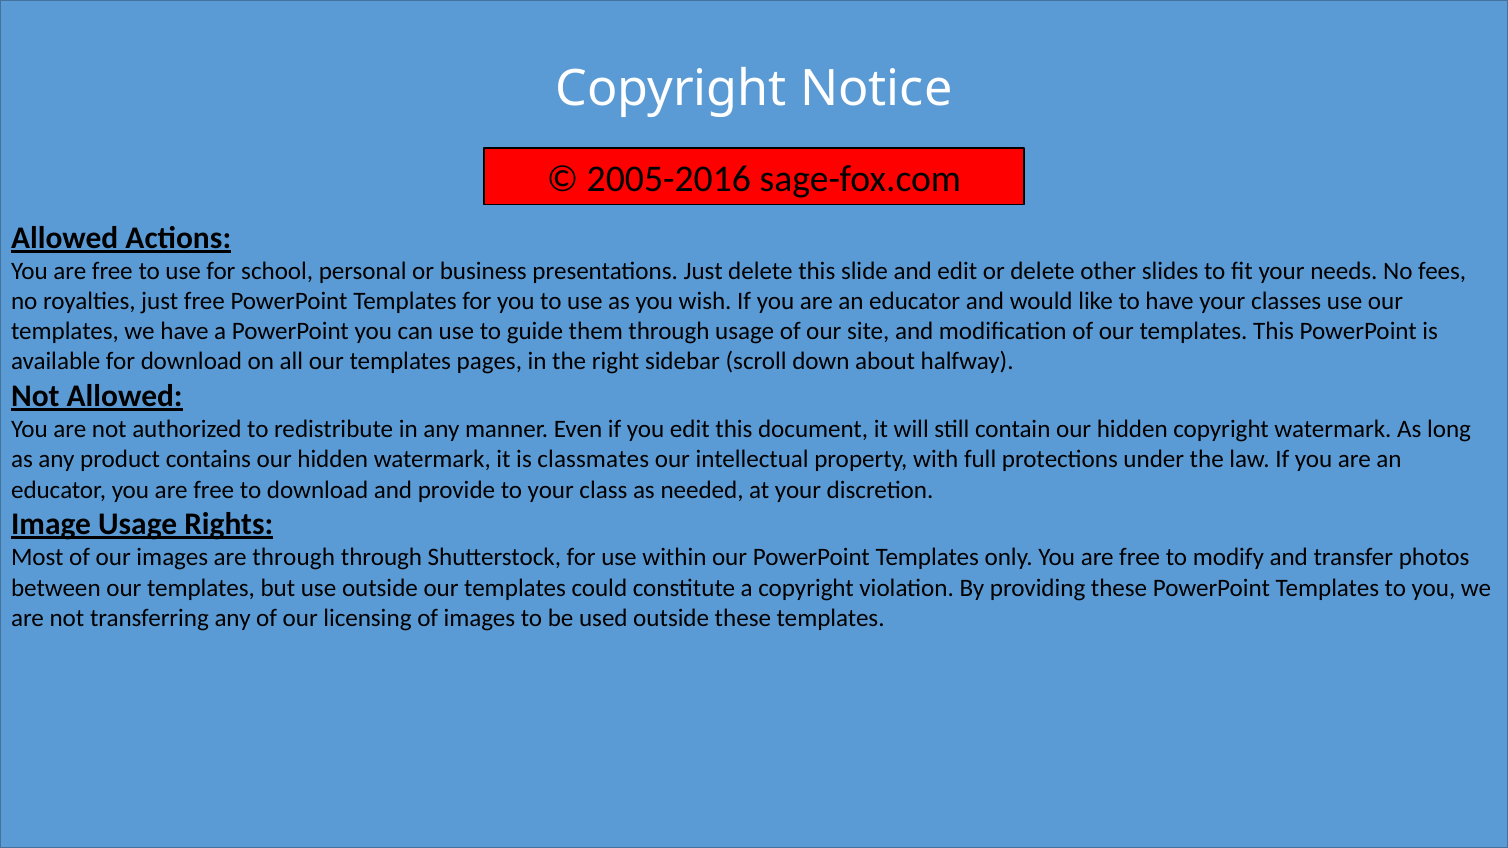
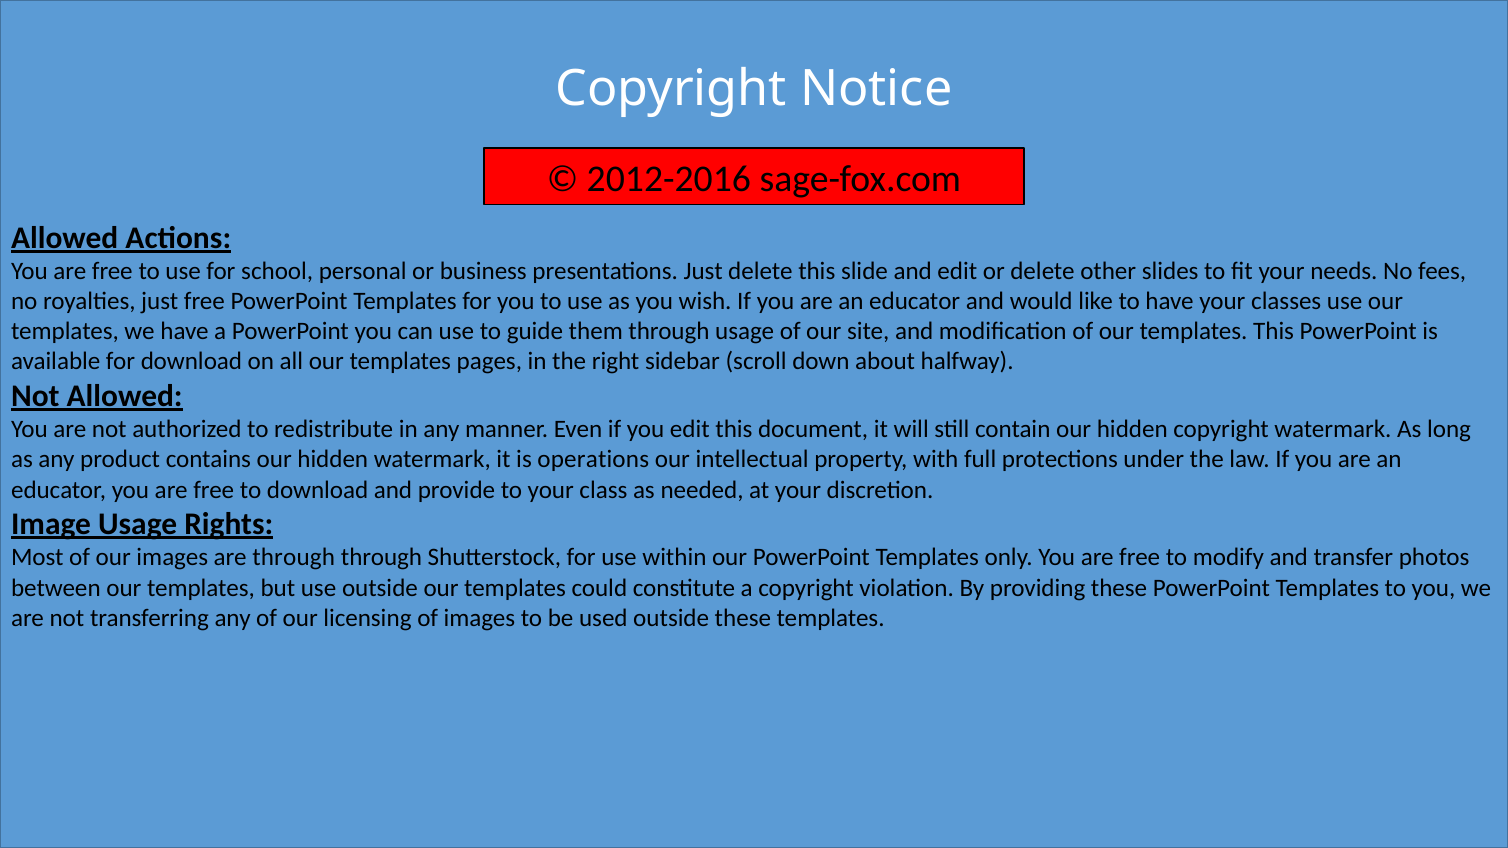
2005-2016: 2005-2016 -> 2012-2016 (669, 179)
classmates: classmates -> operations (593, 460)
